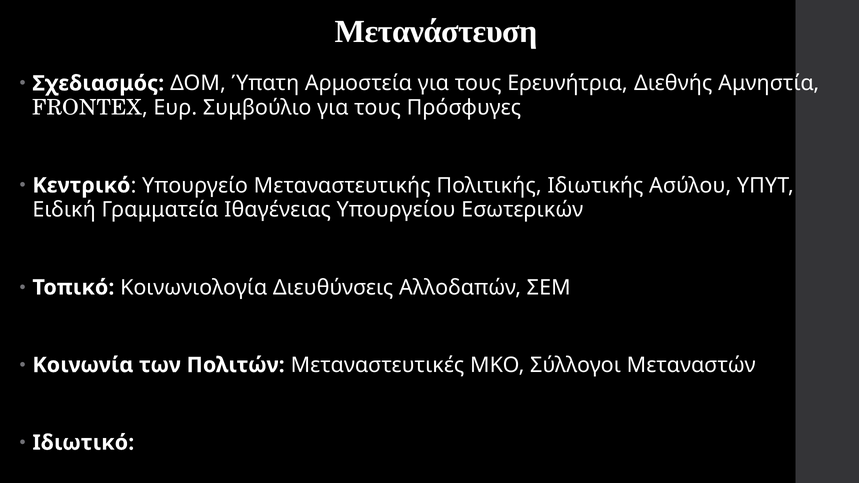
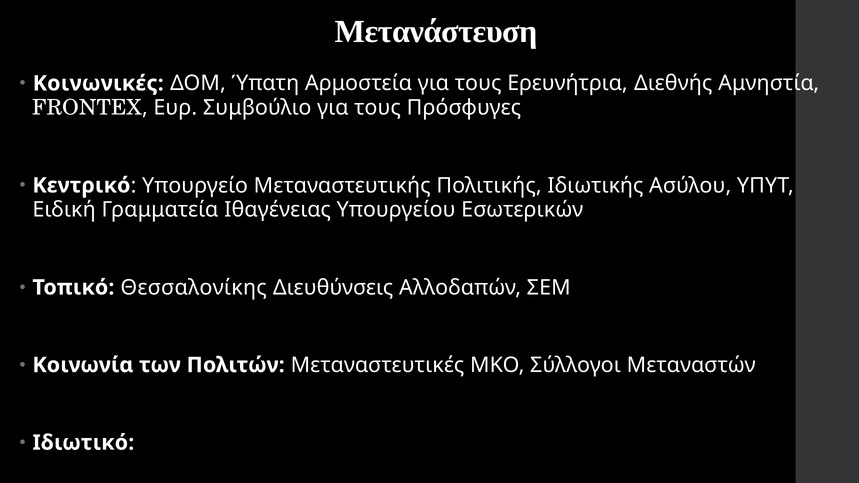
Σχεδιασμός: Σχεδιασμός -> Κοινωνικές (98, 83)
Κοινωνιολογία: Κοινωνιολογία -> Θεσσαλονίκης (194, 288)
